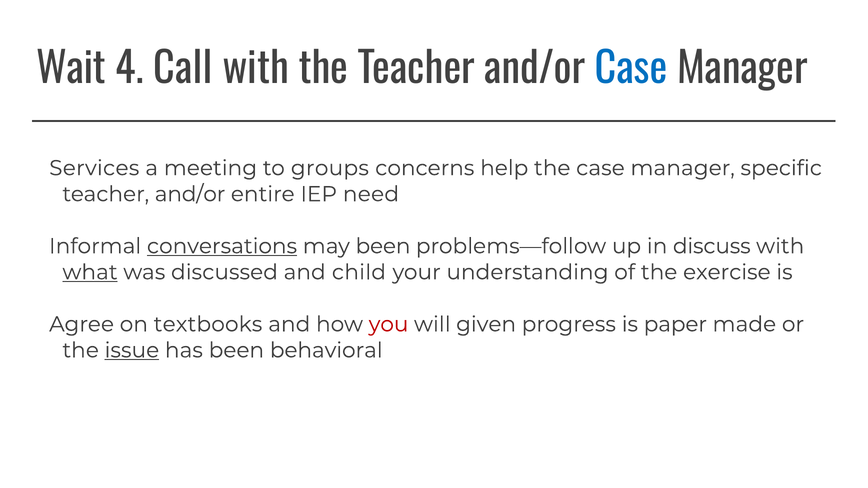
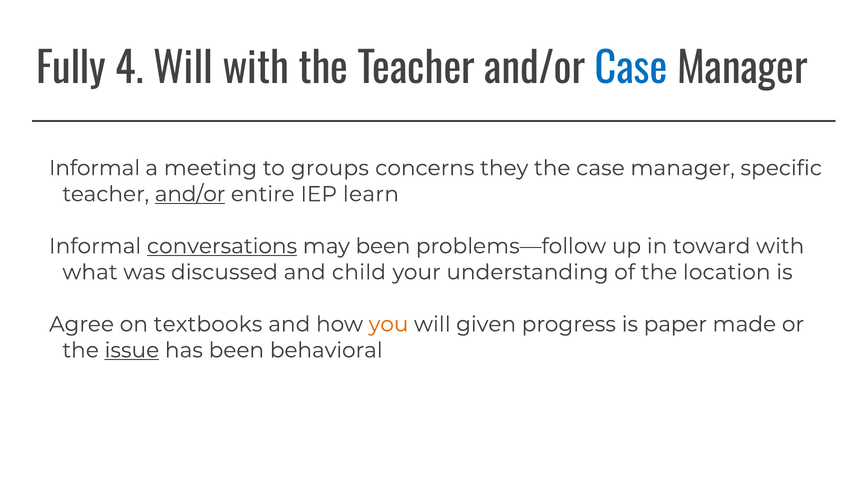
Wait: Wait -> Fully (71, 69)
4 Call: Call -> Will (183, 69)
Services: Services -> Informal (94, 168)
help: help -> they (504, 168)
and/or underline: none -> present (190, 194)
need: need -> learn (371, 194)
discuss: discuss -> toward (712, 246)
what underline: present -> none (90, 272)
exercise: exercise -> location (727, 272)
you colour: red -> orange (389, 324)
